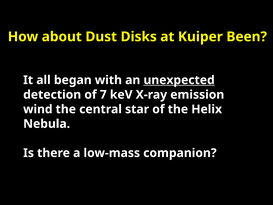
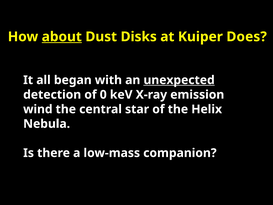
about underline: none -> present (62, 37)
Been: Been -> Does (247, 37)
7: 7 -> 0 (103, 95)
